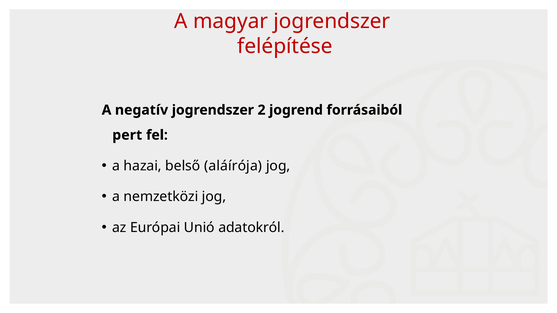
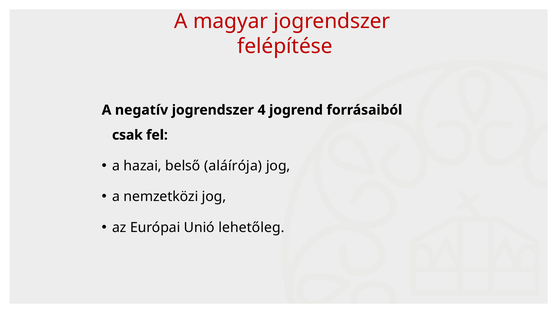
2: 2 -> 4 (262, 110)
pert: pert -> csak (127, 135)
adatokról: adatokról -> lehetőleg (251, 228)
